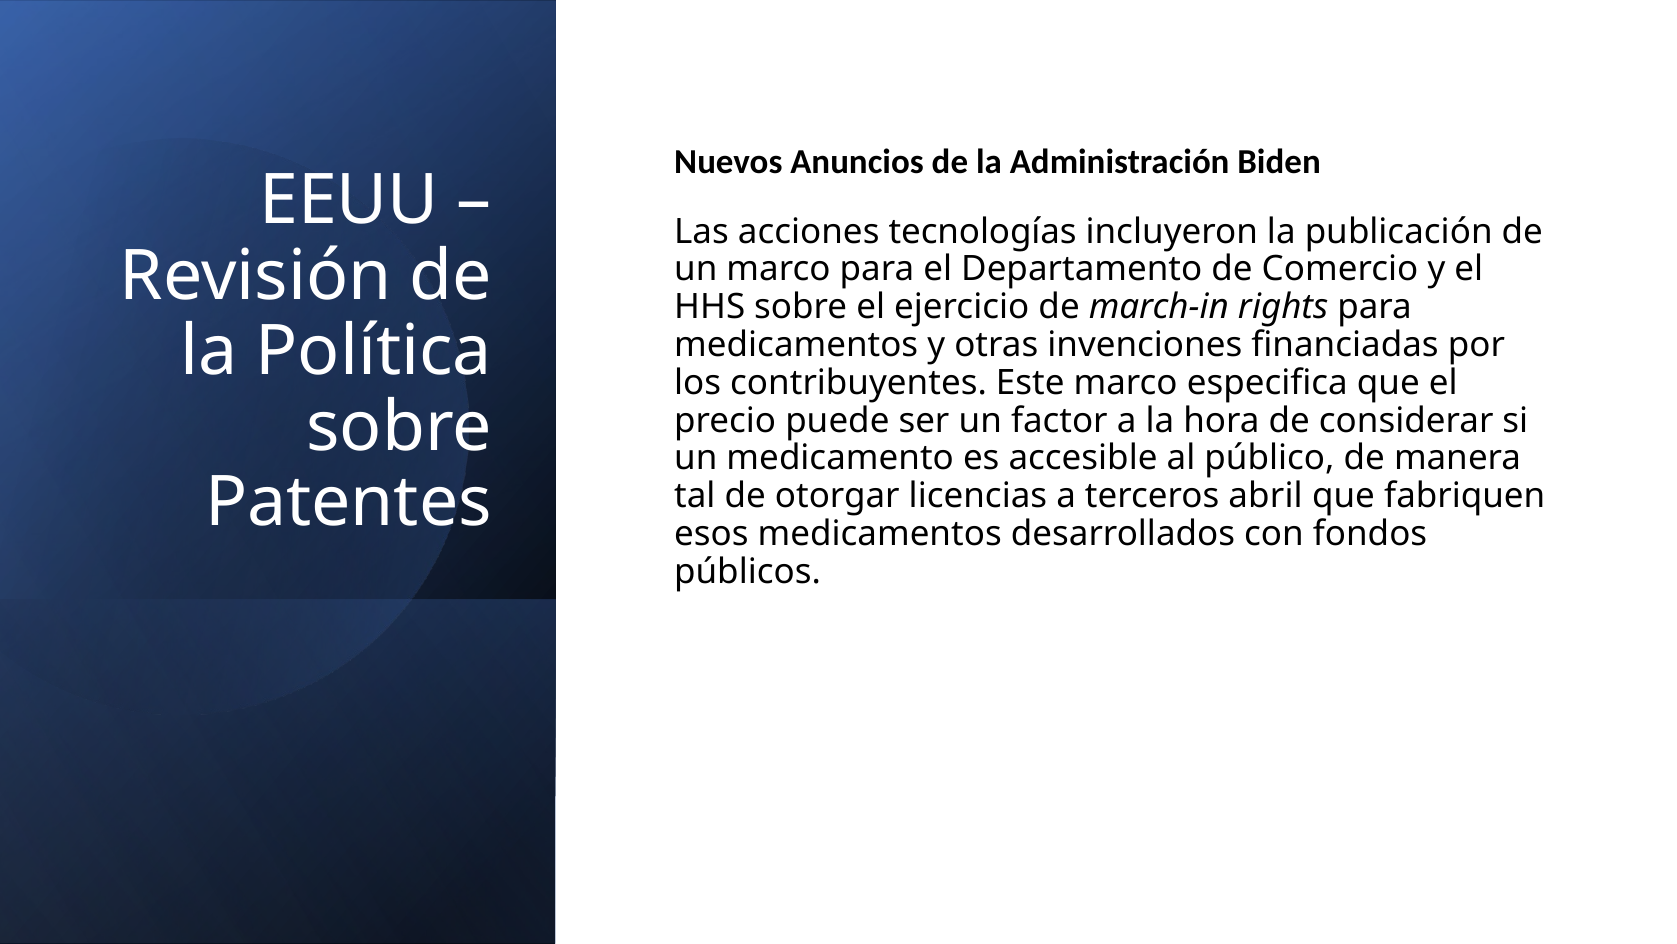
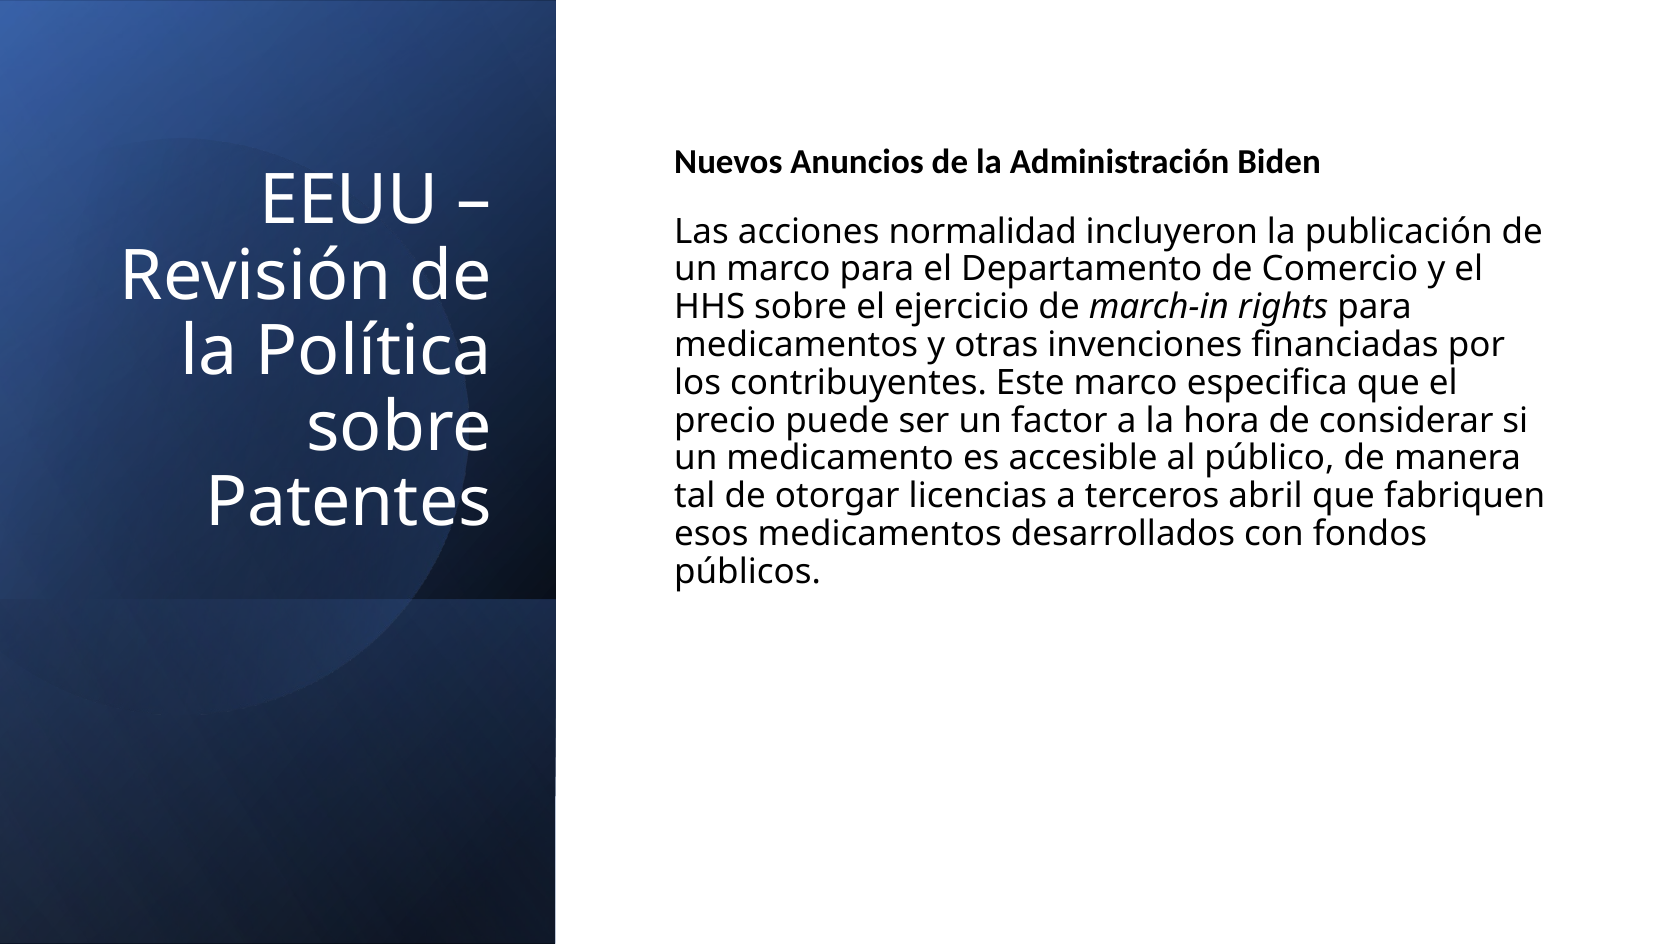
tecnologías: tecnologías -> normalidad (983, 231)
